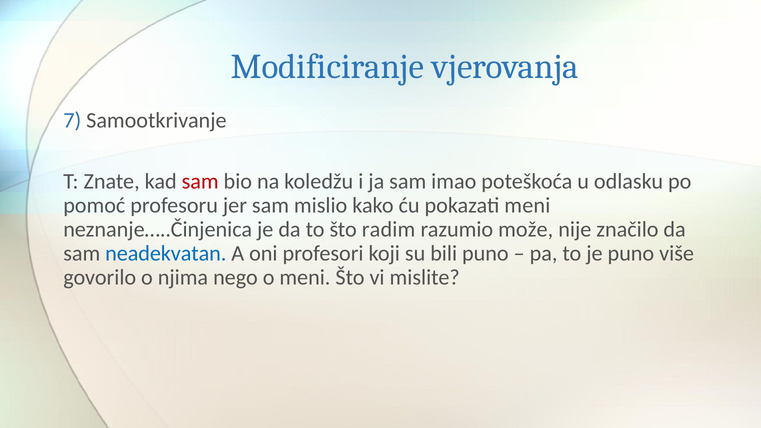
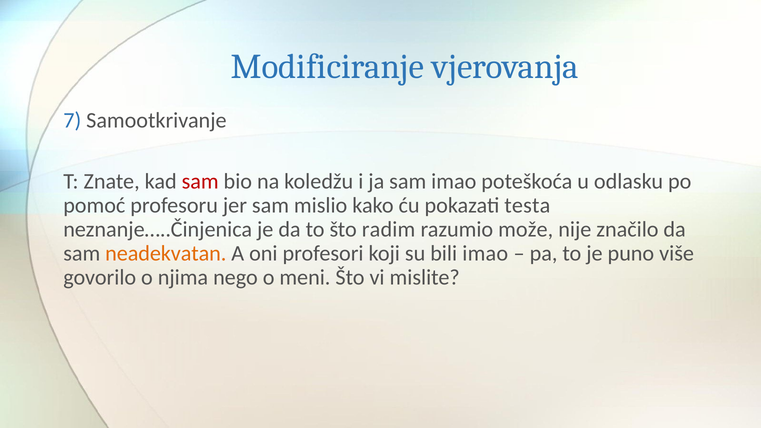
pokazati meni: meni -> testa (527, 205)
neadekvatan colour: blue -> orange (166, 253)
bili puno: puno -> imao (485, 253)
